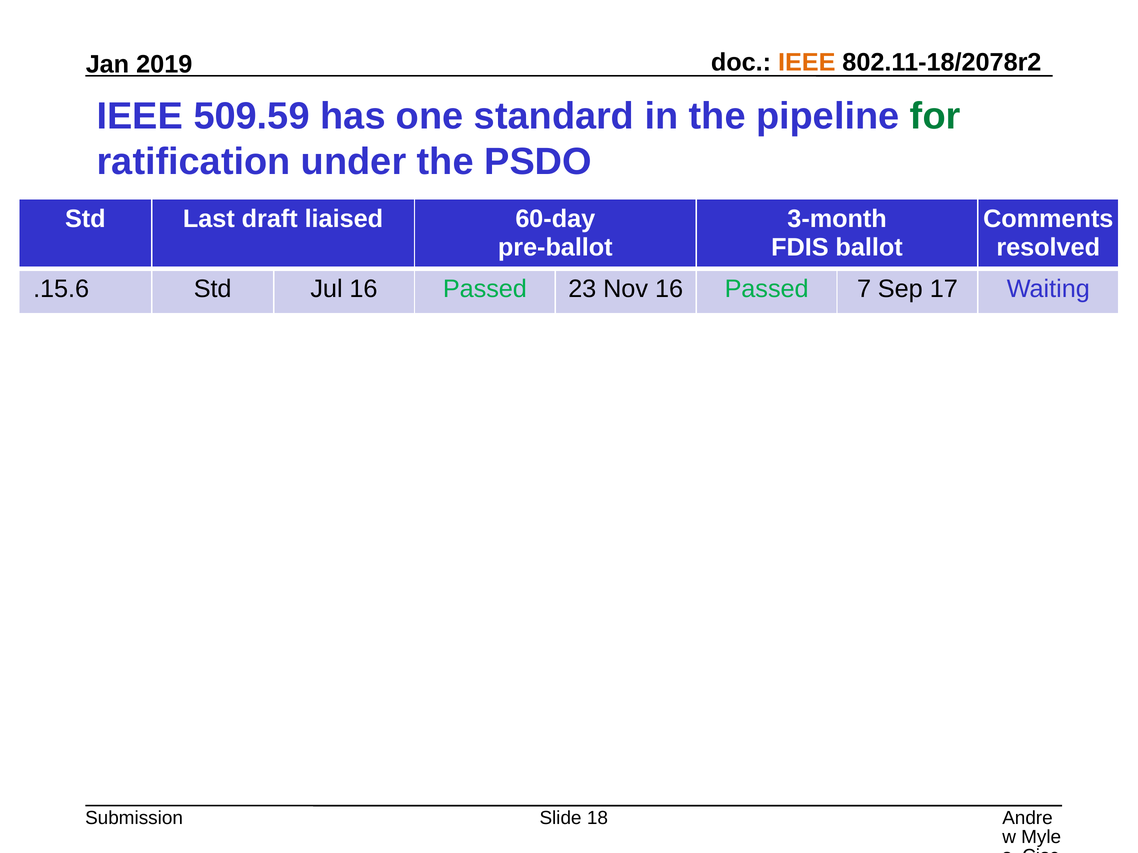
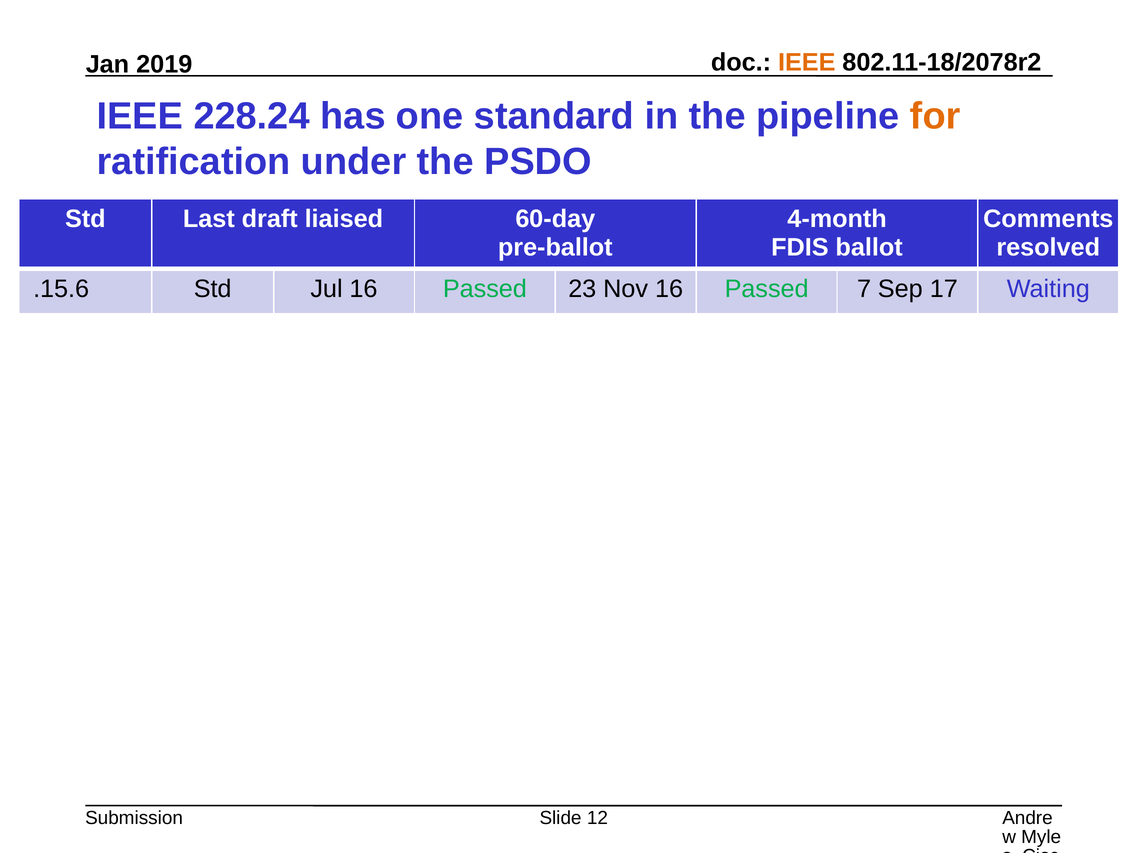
509.59: 509.59 -> 228.24 (252, 117)
for colour: green -> orange (935, 117)
3-month: 3-month -> 4-month (837, 219)
18: 18 -> 12 (597, 819)
